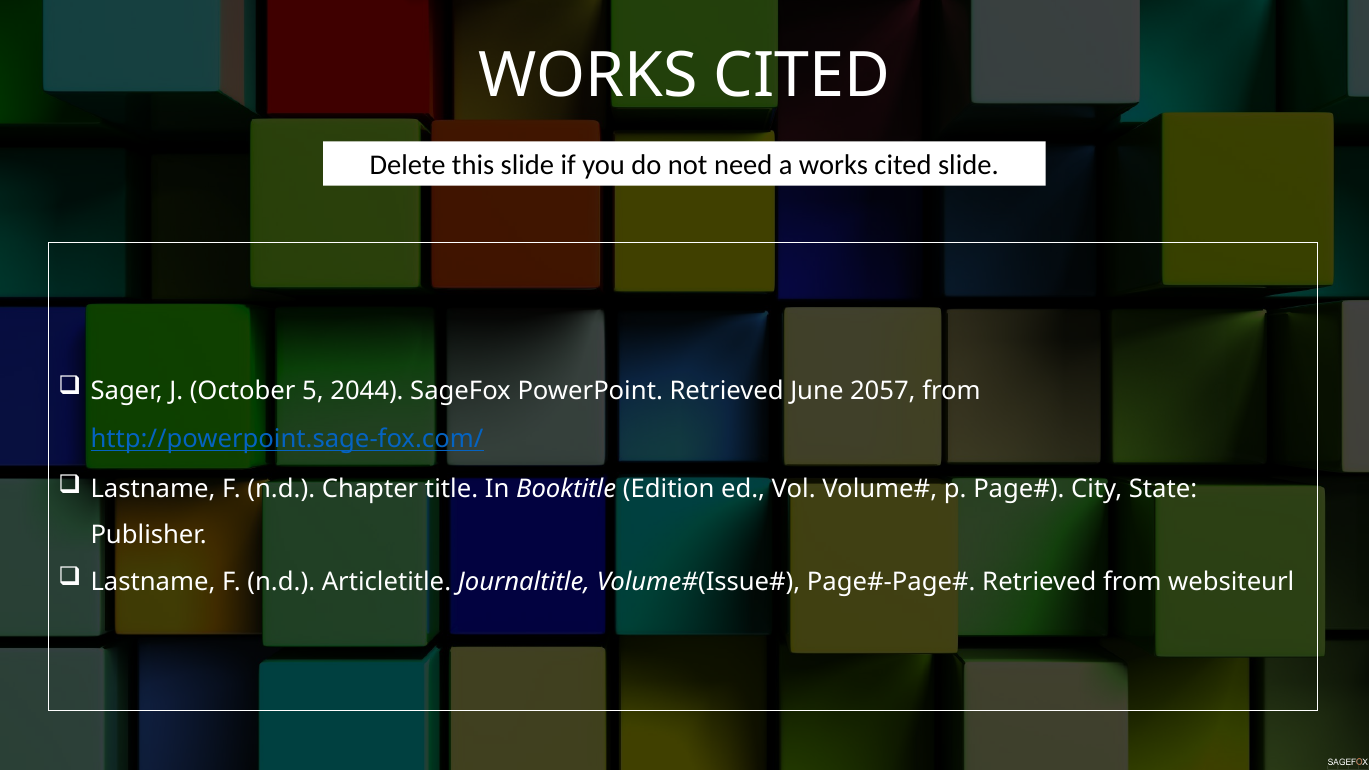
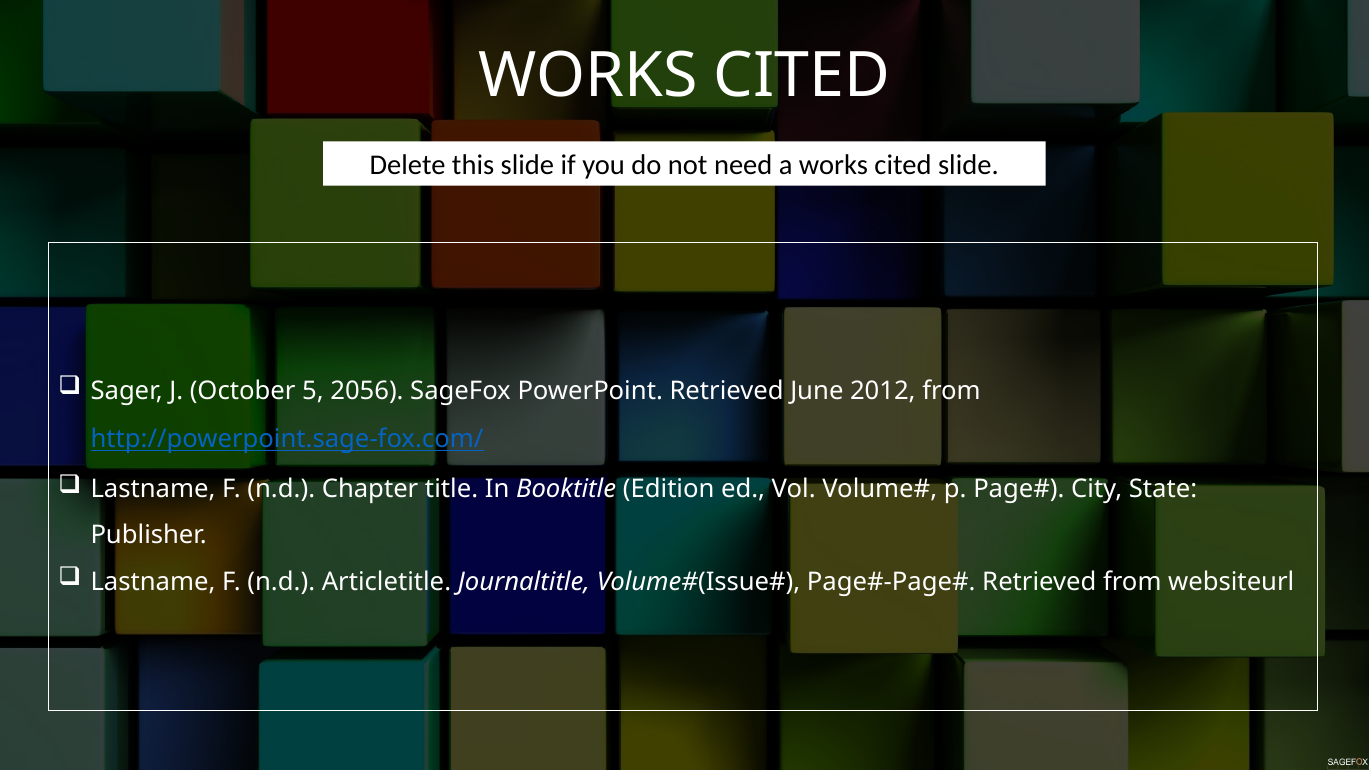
2044: 2044 -> 2056 (367, 391)
2057: 2057 -> 2012 (883, 391)
